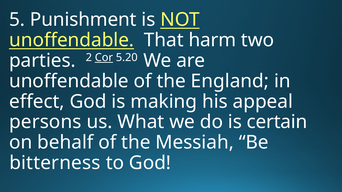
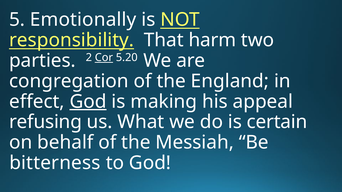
Punishment: Punishment -> Emotionally (83, 20)
unoffendable: unoffendable -> responsibility (72, 40)
unoffendable: unoffendable -> congregation (69, 81)
God underline: none -> present (88, 102)
persons: persons -> refusing (46, 122)
